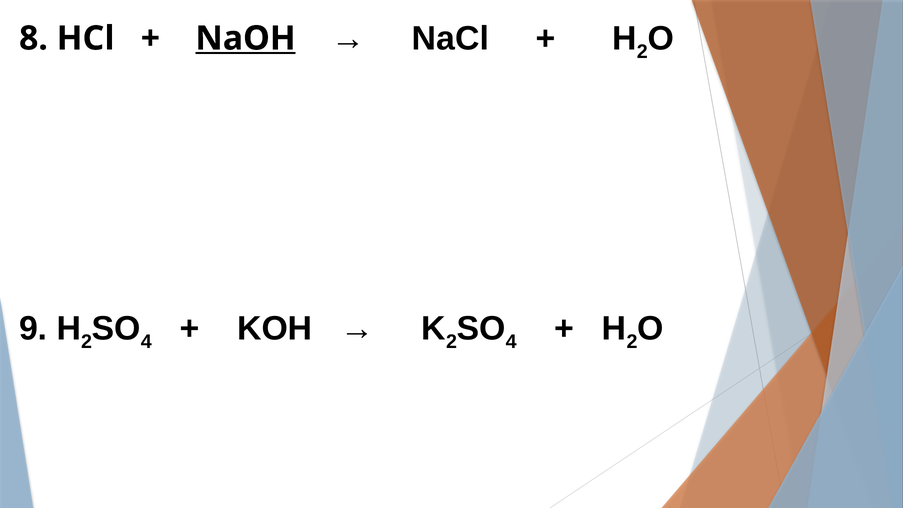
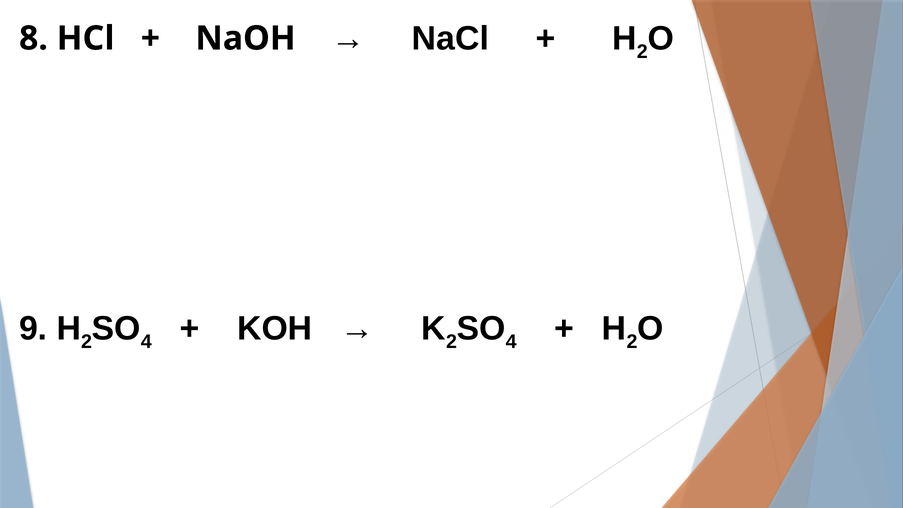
NaOH underline: present -> none (246, 38)
